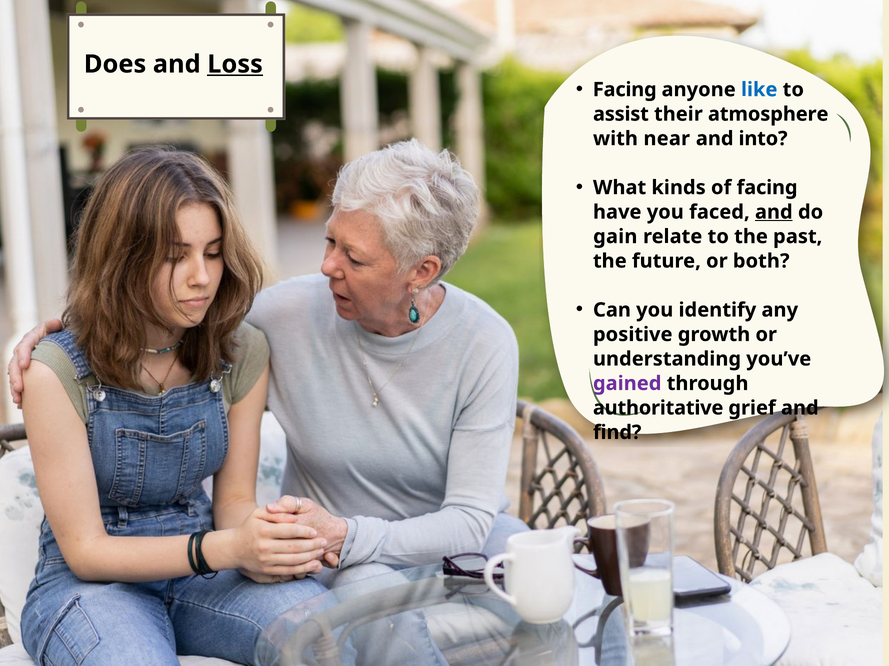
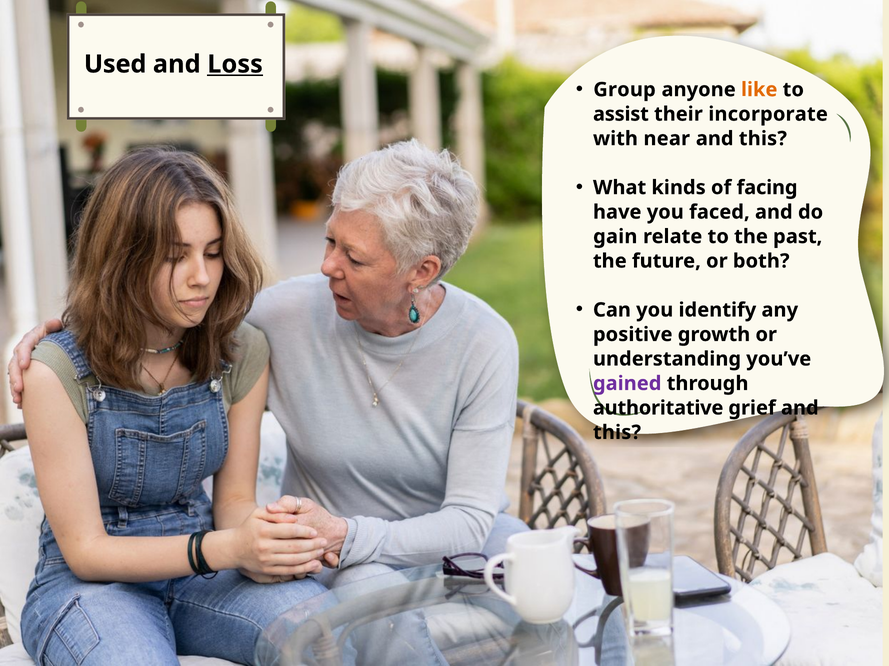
Does: Does -> Used (115, 64)
Facing: Facing -> Group (625, 90)
like colour: blue -> orange (759, 90)
atmosphere: atmosphere -> incorporate (768, 114)
into: into -> this (763, 139)
and underline: present -> none (774, 212)
find: find -> this (617, 433)
